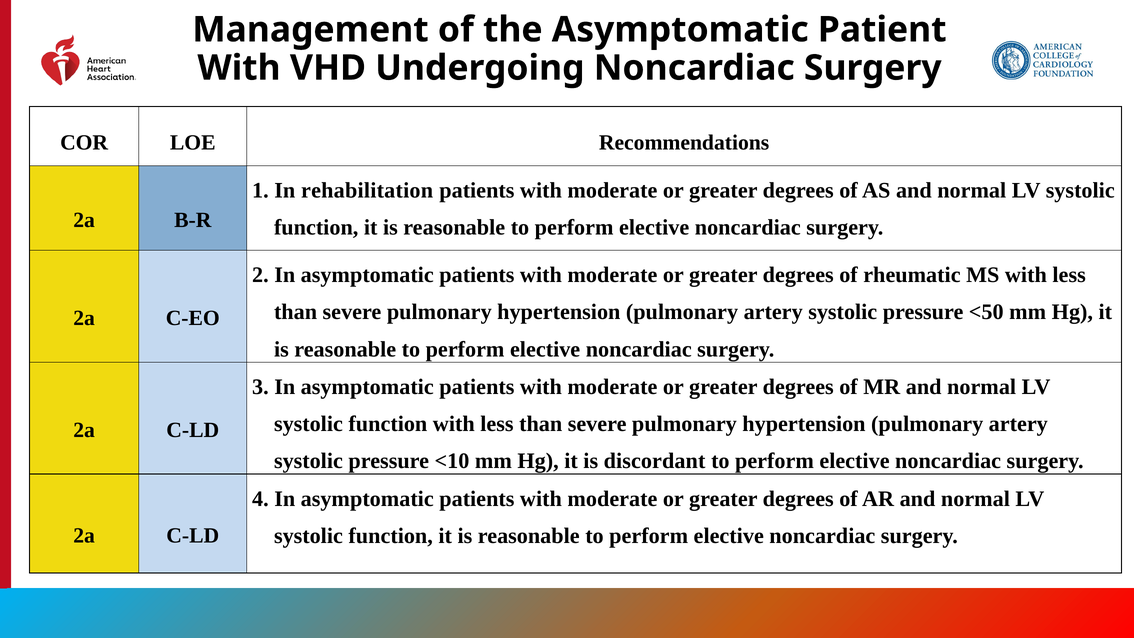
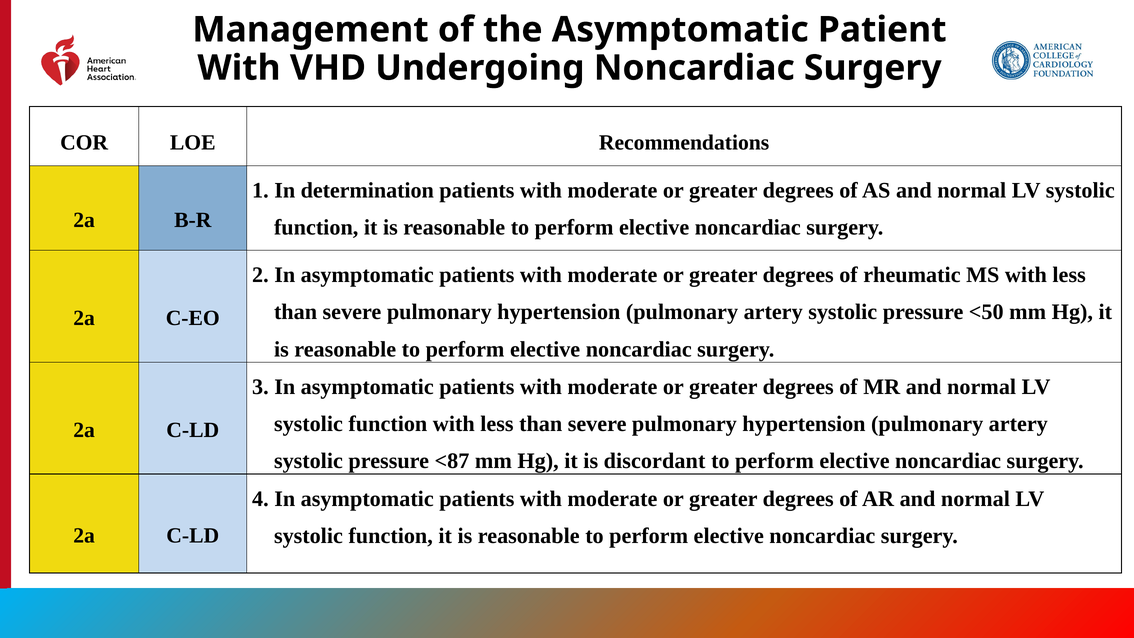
rehabilitation: rehabilitation -> determination (367, 191)
<10: <10 -> <87 (452, 461)
